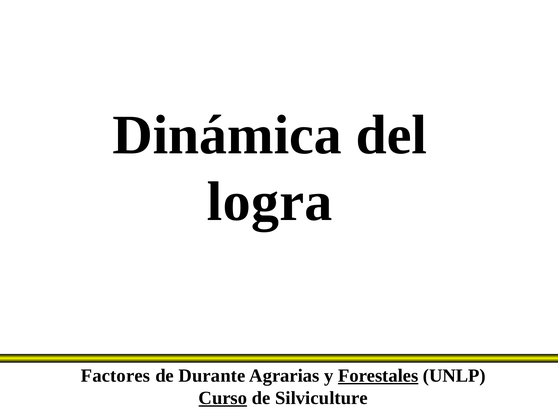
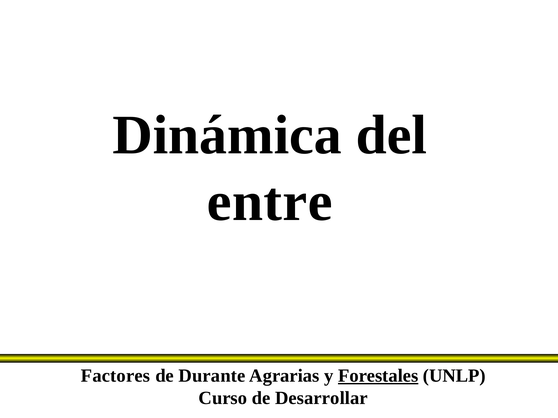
logra: logra -> entre (270, 202)
Curso underline: present -> none (223, 398)
Silviculture: Silviculture -> Desarrollar (321, 398)
